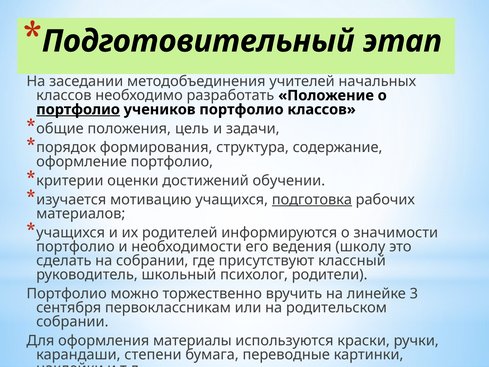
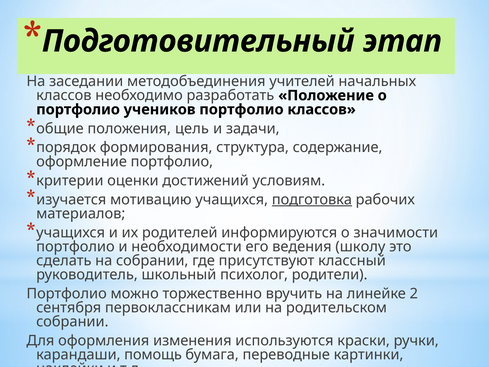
портфолио underline: present -> none (78, 109)
обучении: обучении -> условиям (289, 180)
3: 3 -> 2 (414, 293)
материалы: материалы -> изменения (192, 340)
степени: степени -> помощь (153, 354)
